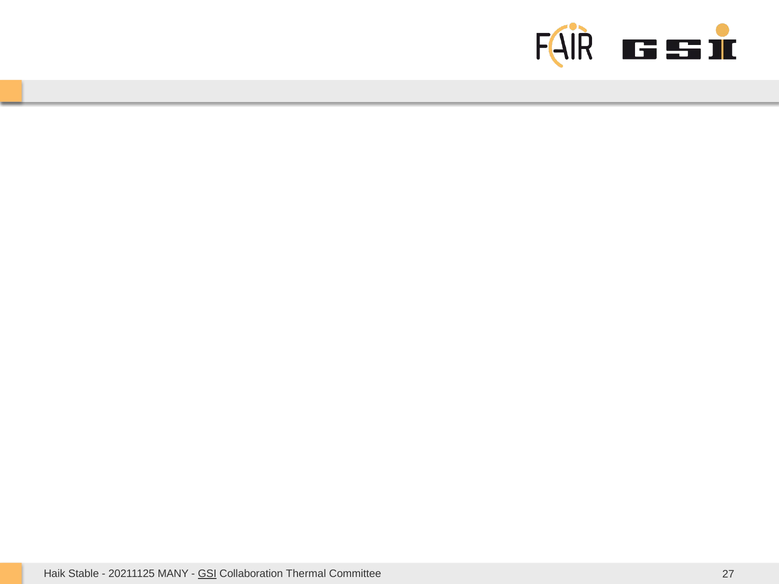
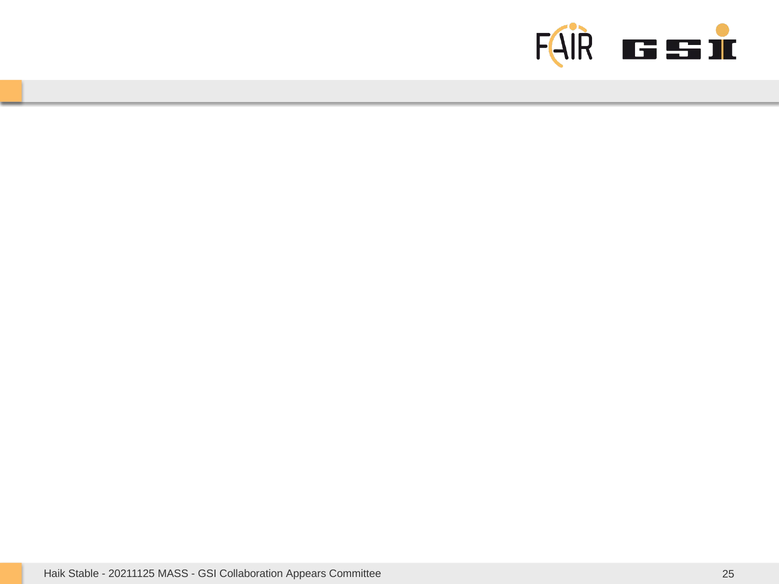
MANY: MANY -> MASS (173, 574)
GSI underline: present -> none (207, 574)
Thermal: Thermal -> Appears (306, 574)
27: 27 -> 25 (728, 575)
